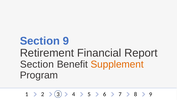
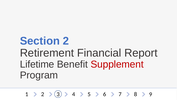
Section 9: 9 -> 2 (66, 41)
Section: Section -> Lifetime (37, 64)
Supplement colour: orange -> red (117, 64)
